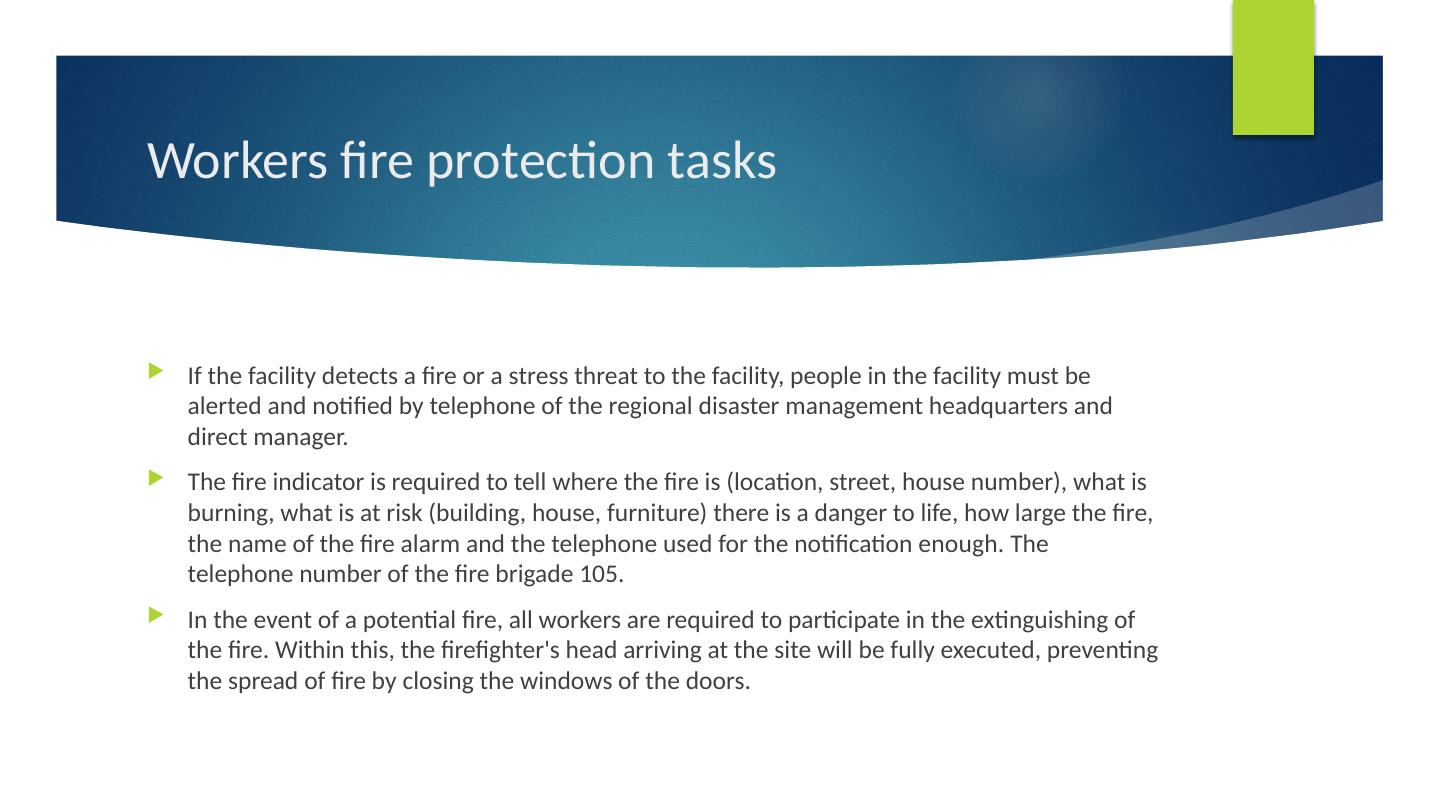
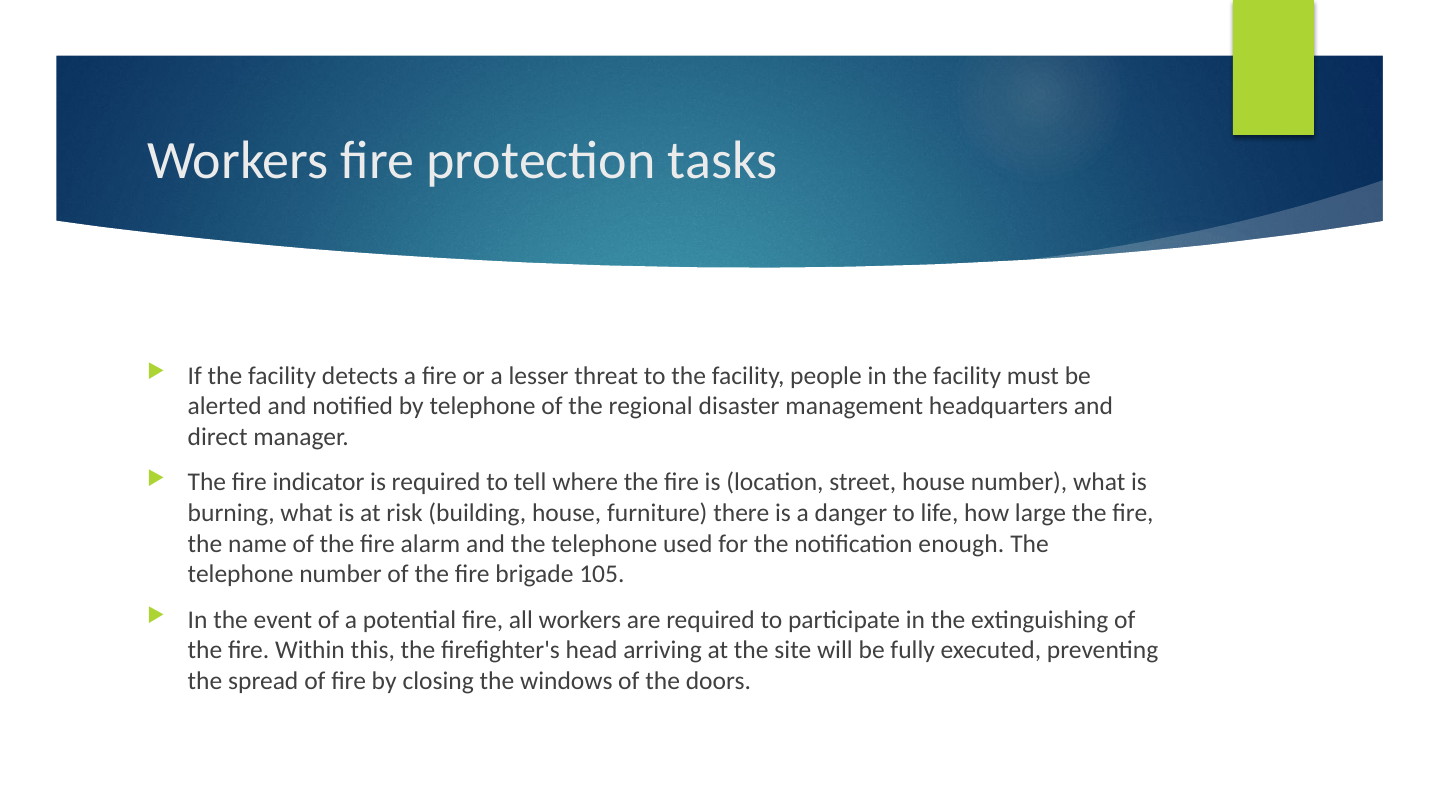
stress: stress -> lesser (539, 376)
